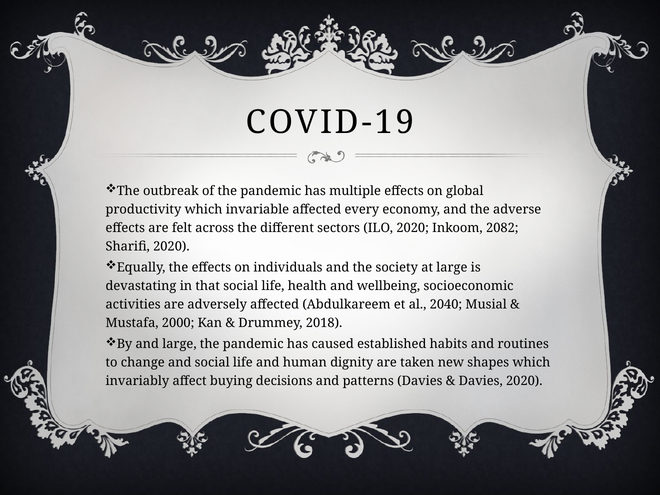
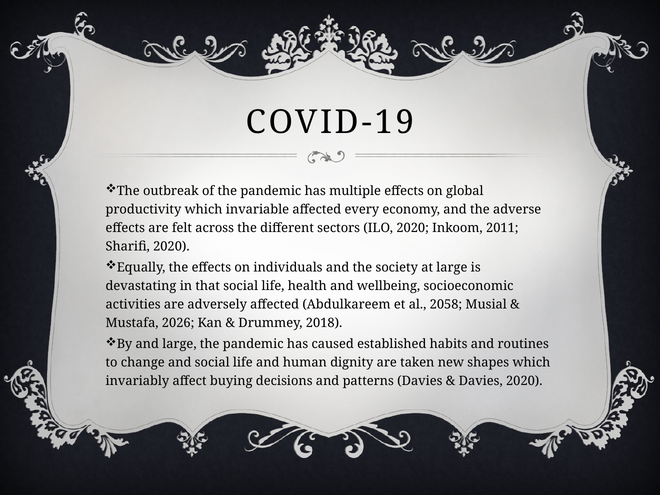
2082: 2082 -> 2011 (502, 228)
2040: 2040 -> 2058 (446, 304)
2000: 2000 -> 2026 (178, 323)
